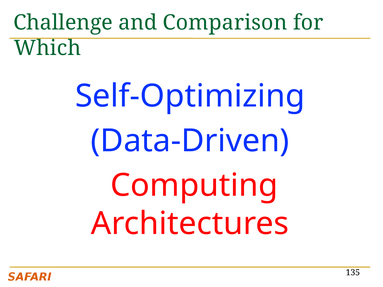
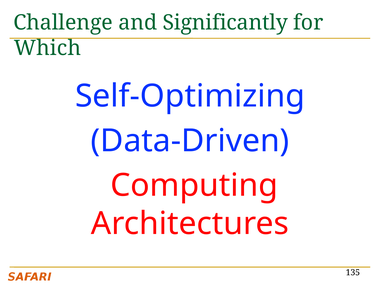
Comparison: Comparison -> Significantly (225, 23)
